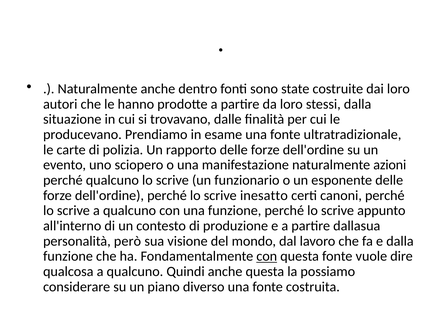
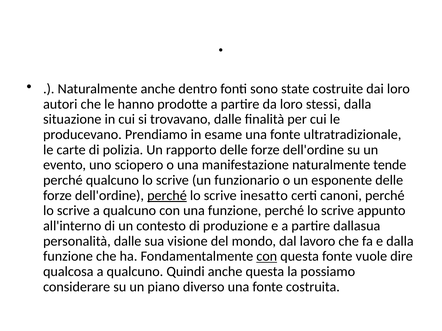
azioni: azioni -> tende (390, 165)
perché underline: none -> present (167, 196)
personalità però: però -> dalle (128, 241)
